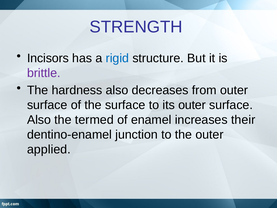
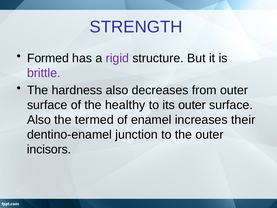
Incisors: Incisors -> Formed (48, 58)
rigid colour: blue -> purple (117, 58)
the surface: surface -> healthy (125, 105)
applied: applied -> incisors (49, 149)
